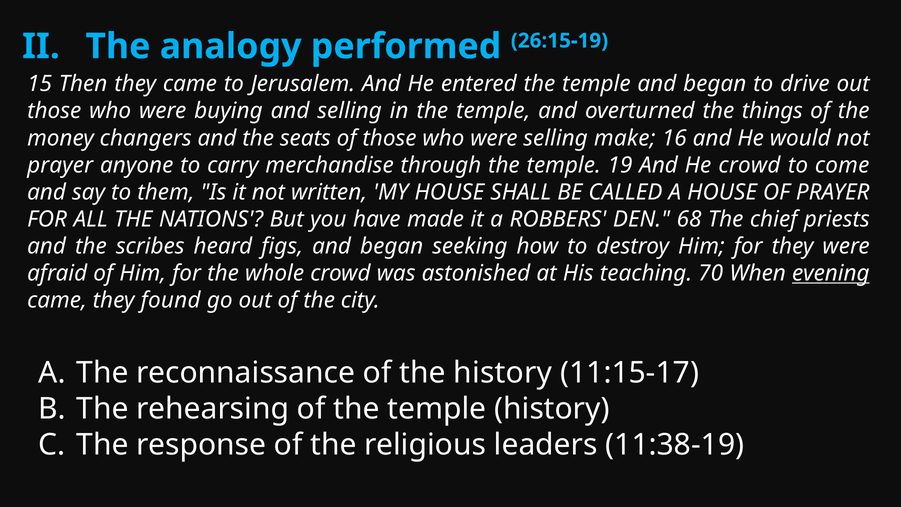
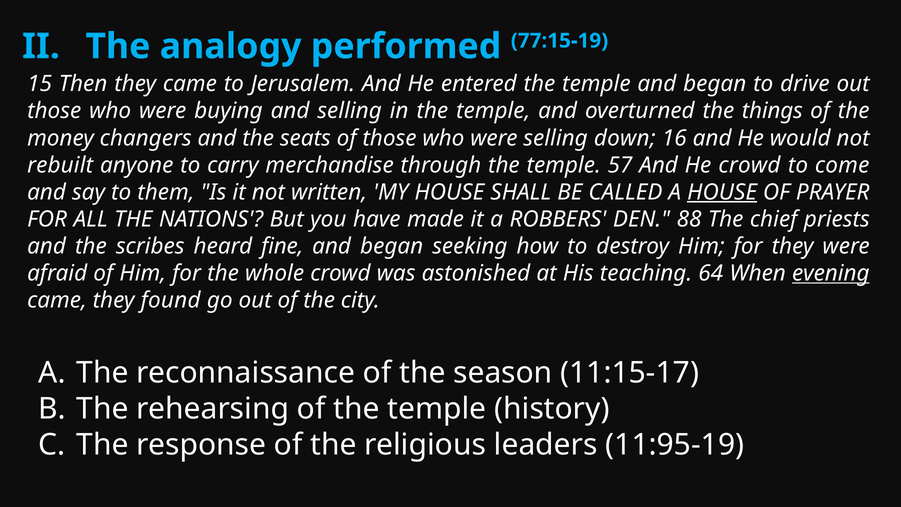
26:15-19: 26:15-19 -> 77:15-19 (559, 41)
make: make -> down (625, 138)
prayer: prayer -> rebuilt (60, 165)
19: 19 -> 57 (620, 165)
HOUSE underline: none -> present (722, 192)
68: 68 -> 88 (689, 219)
figs: figs -> fine (282, 246)
70: 70 -> 64 (711, 273)
the history: history -> season (503, 373)
11:38-19: 11:38-19 -> 11:95-19 (675, 445)
